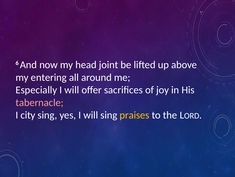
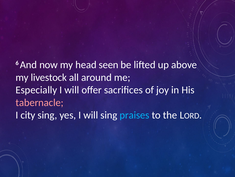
joint: joint -> seen (109, 65)
entering: entering -> livestock (49, 77)
praises colour: yellow -> light blue (135, 115)
